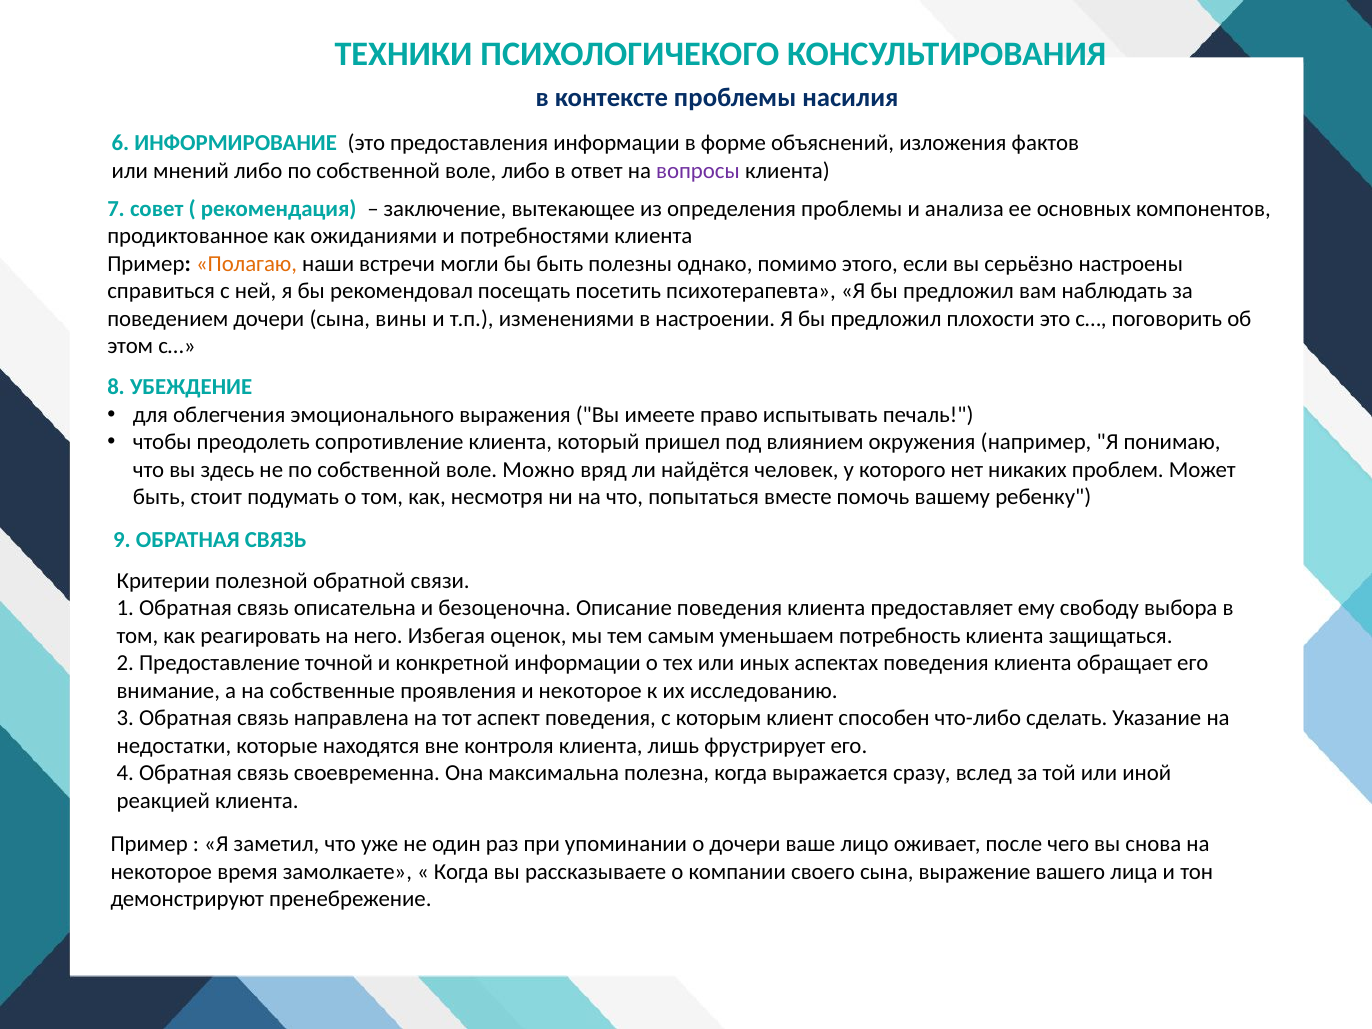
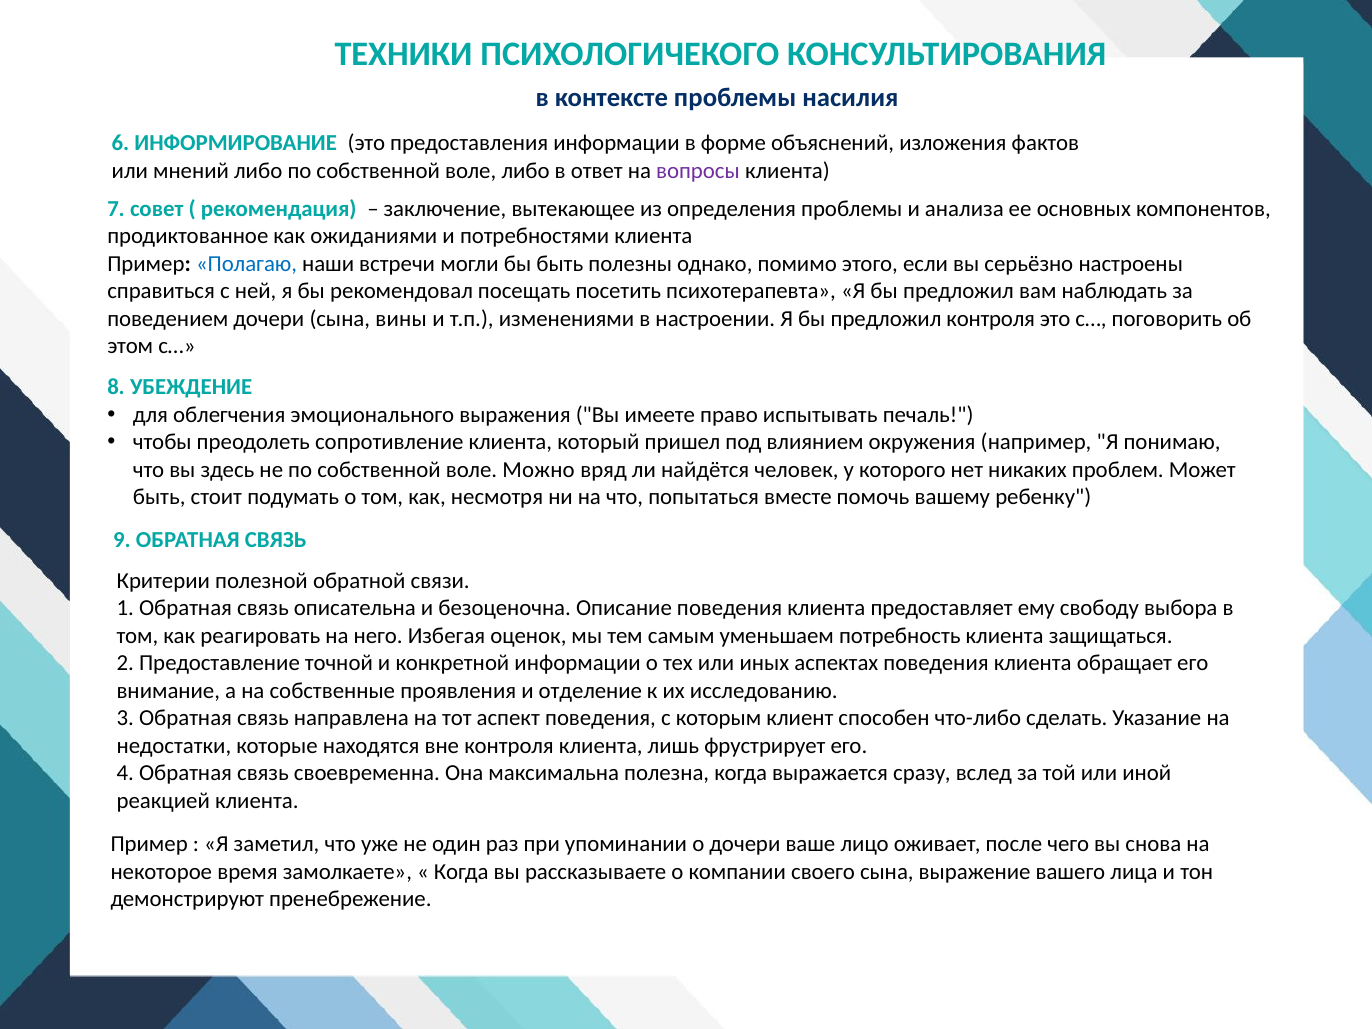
Полагаю colour: orange -> blue (247, 264)
предложил плохости: плохости -> контроля (991, 318)
и некоторое: некоторое -> отделение (590, 691)
